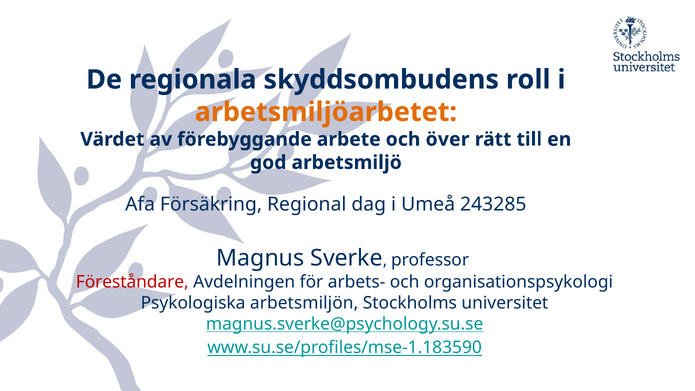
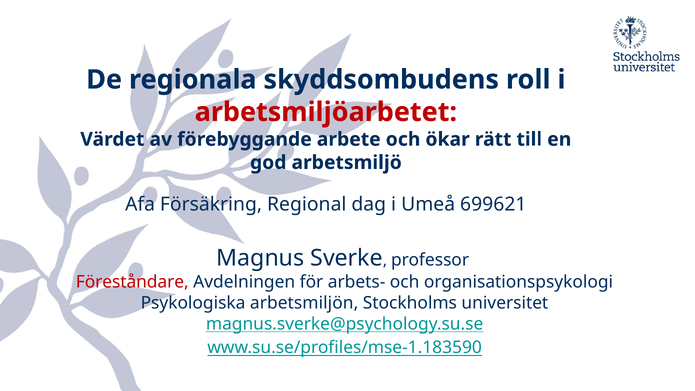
arbetsmiljöarbetet colour: orange -> red (326, 112)
över: över -> ökar (448, 139)
243285: 243285 -> 699621 (493, 204)
